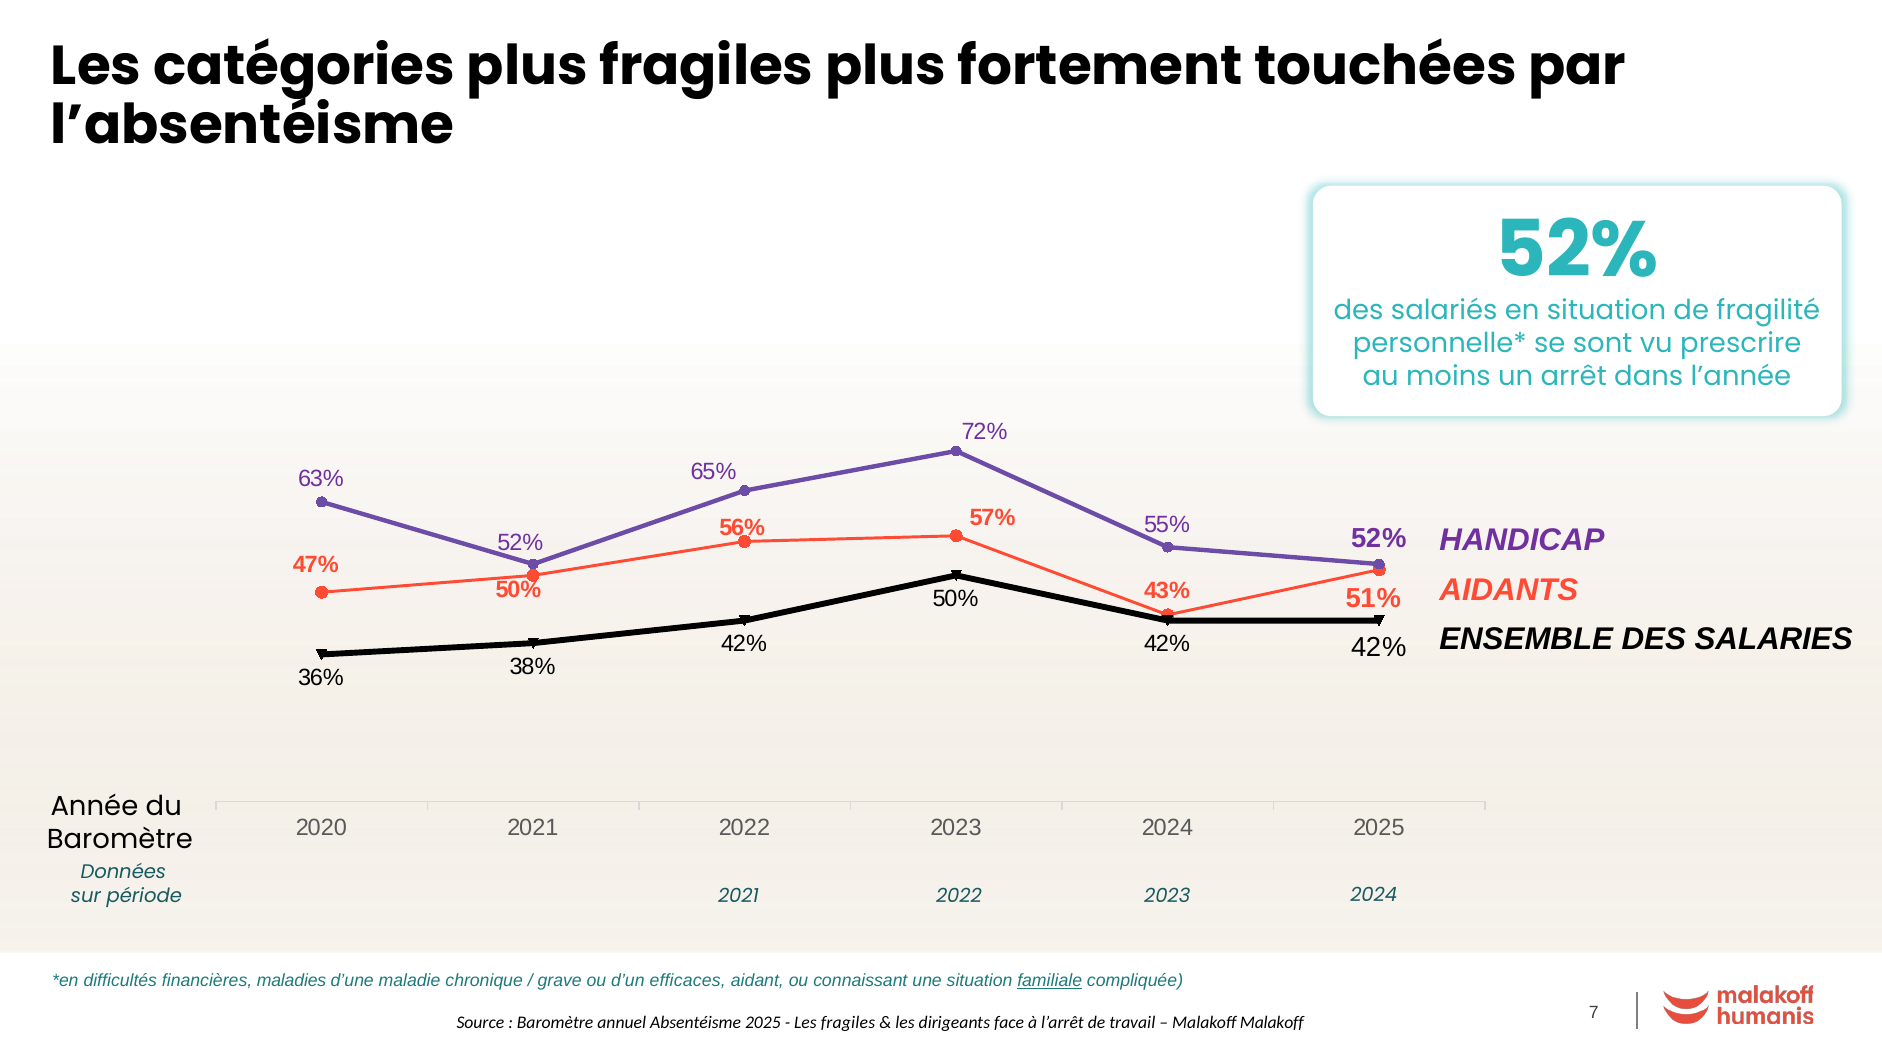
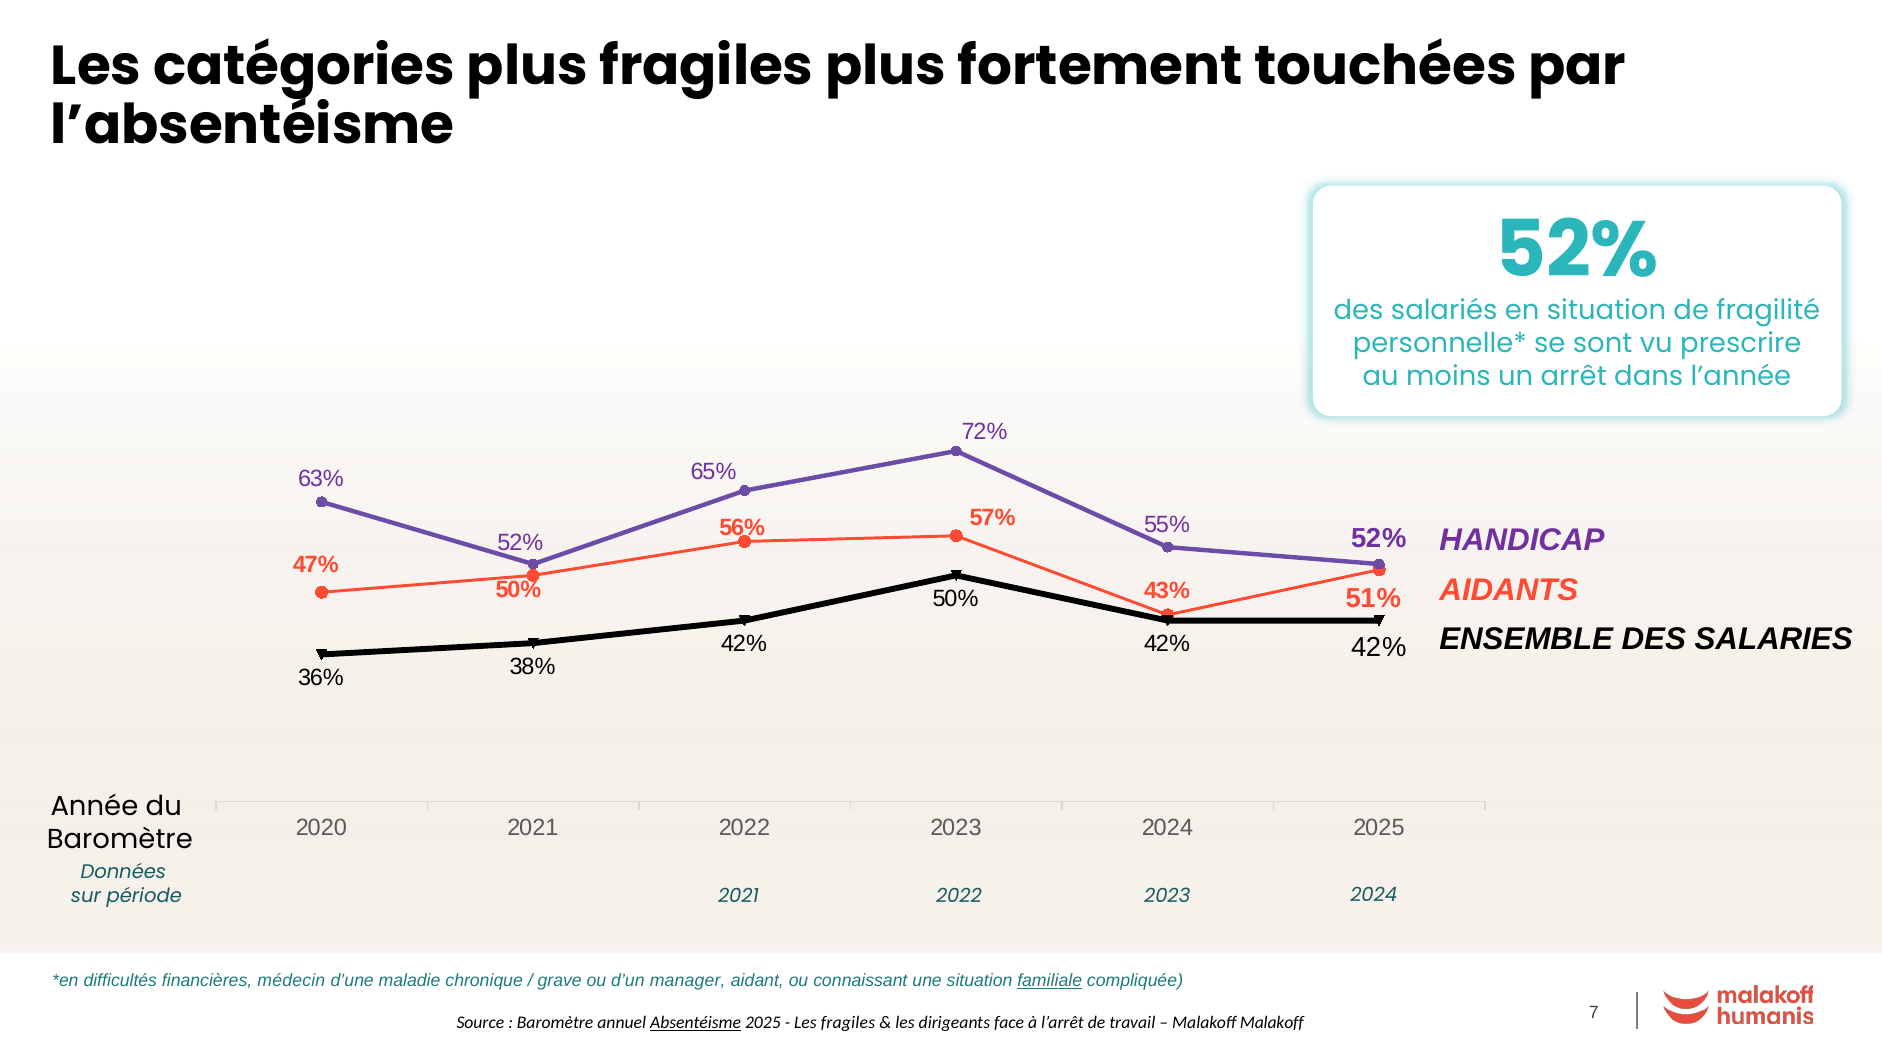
maladies: maladies -> médecin (291, 981)
efficaces: efficaces -> manager (688, 981)
Absentéisme underline: none -> present (696, 1022)
